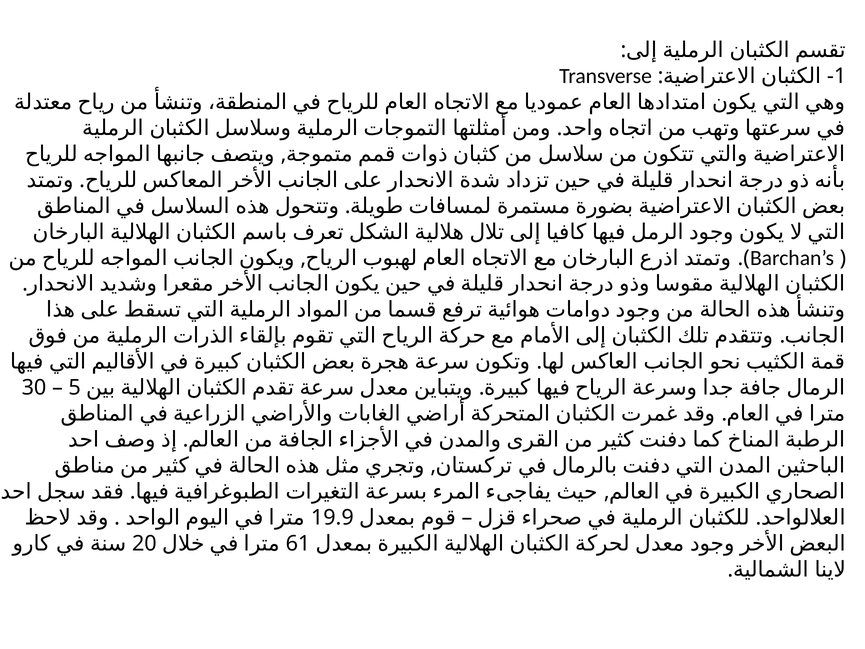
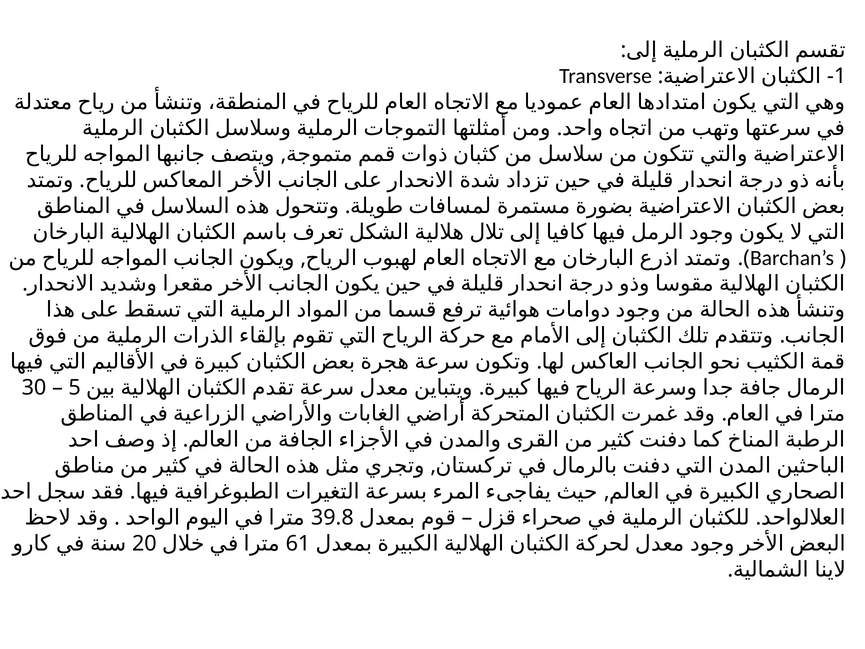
19.9: 19.9 -> 39.8 (332, 517)
